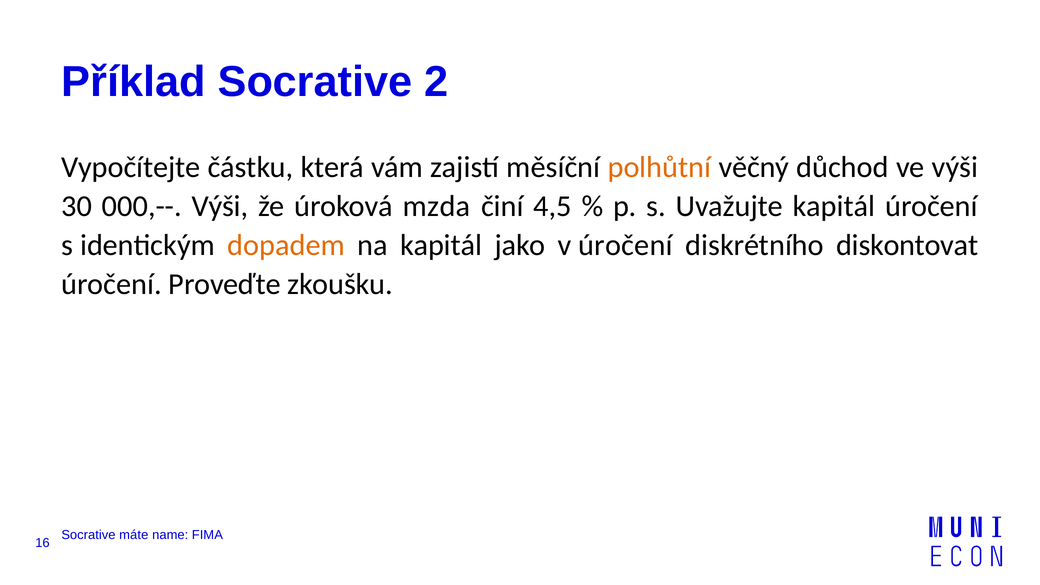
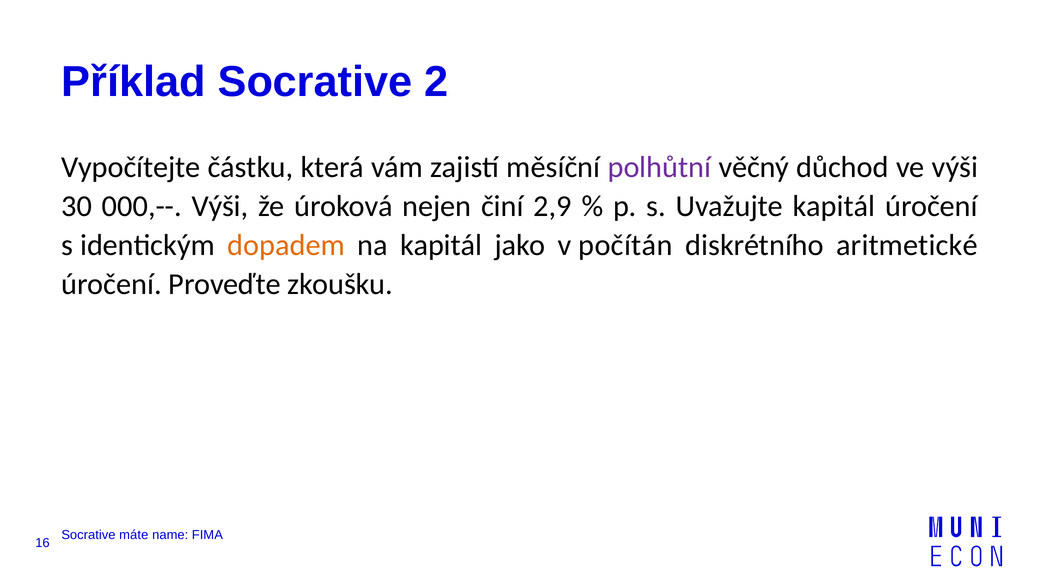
polhůtní colour: orange -> purple (659, 167)
mzda: mzda -> nejen (437, 206)
4,5: 4,5 -> 2,9 (553, 206)
v úročení: úročení -> počítán (625, 245)
diskontovat: diskontovat -> aritmetické (907, 245)
